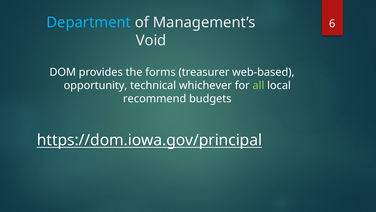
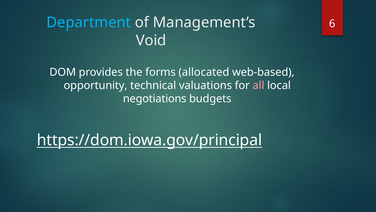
treasurer: treasurer -> allocated (204, 72)
whichever: whichever -> valuations (205, 85)
all colour: light green -> pink (258, 85)
recommend: recommend -> negotiations (155, 98)
